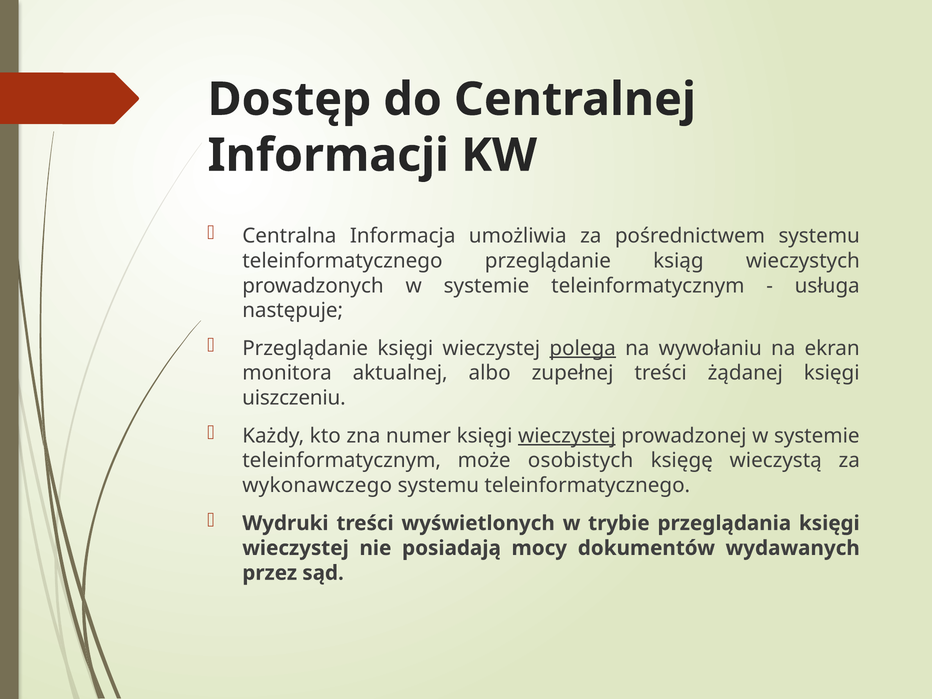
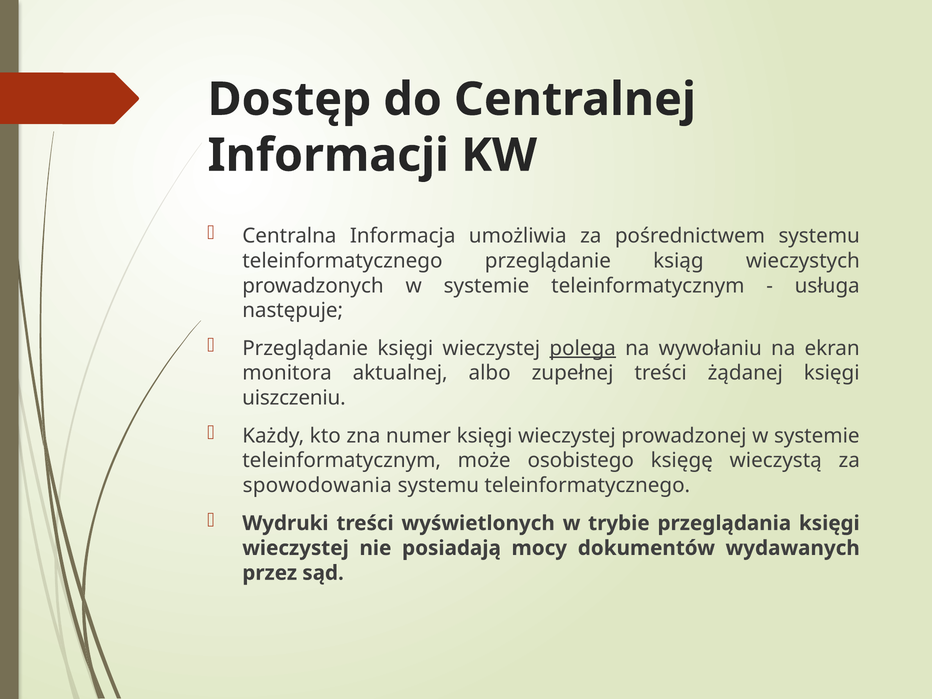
wieczystej underline: present -> none (567, 436)
osobistych: osobistych -> osobistego (581, 461)
wykonawczego: wykonawczego -> spowodowania (317, 485)
